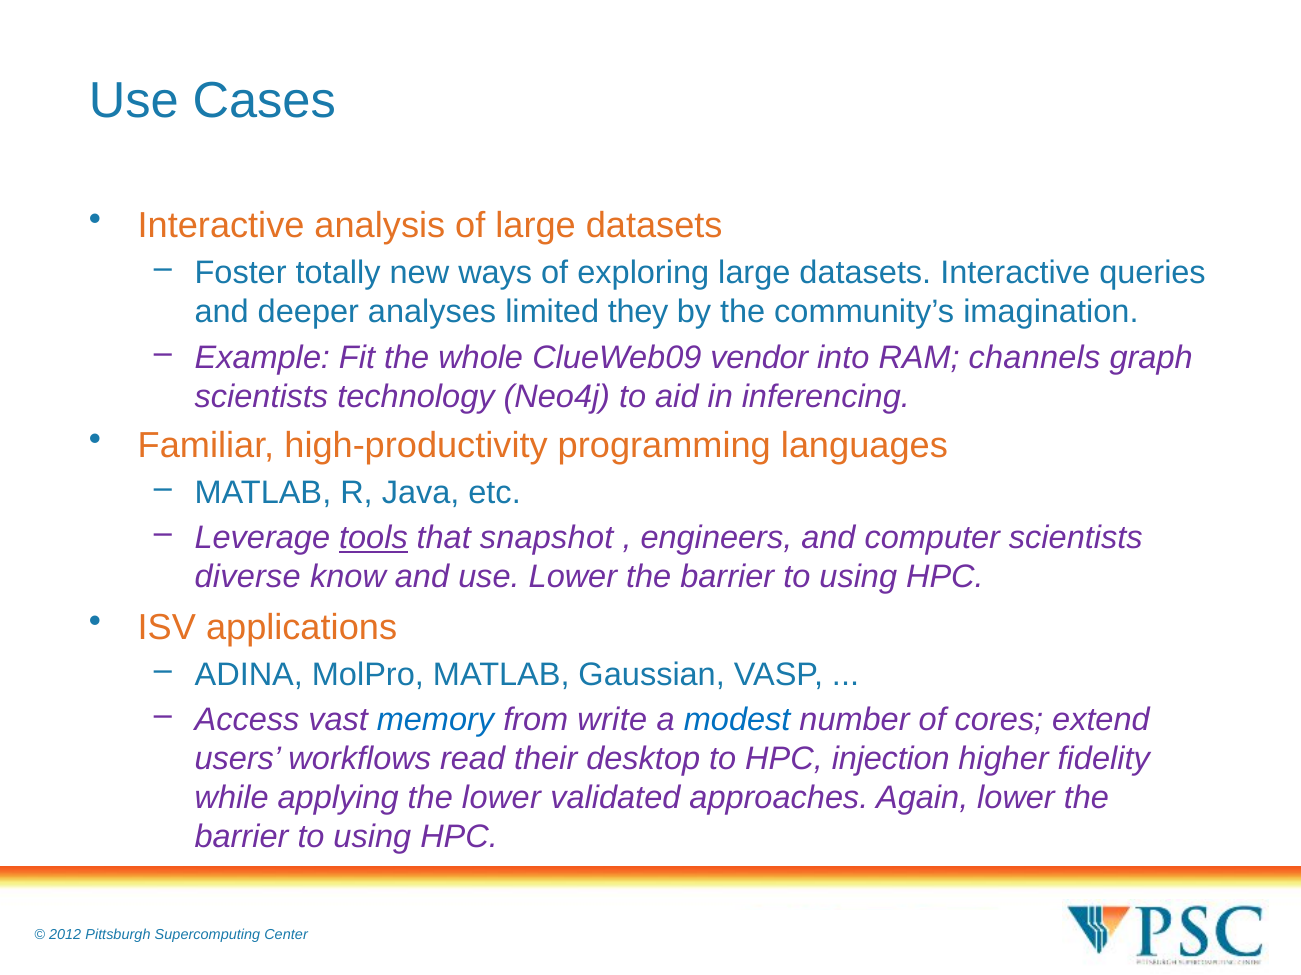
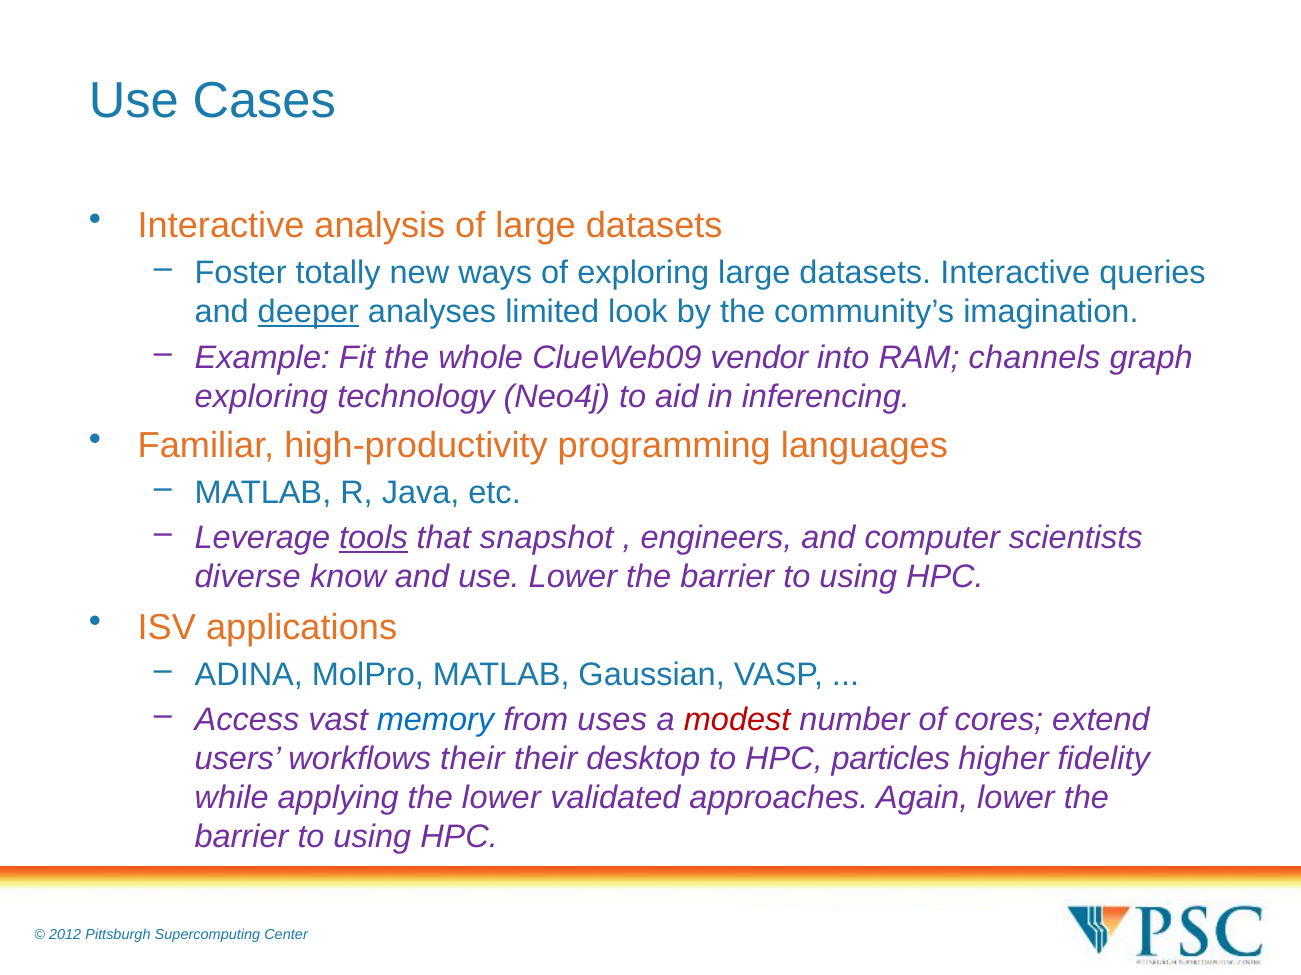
deeper underline: none -> present (308, 312)
they: they -> look (638, 312)
scientists: scientists -> exploring (261, 397)
write: write -> uses (612, 721)
modest colour: blue -> red (737, 721)
workflows read: read -> their (472, 760)
injection: injection -> particles (891, 760)
